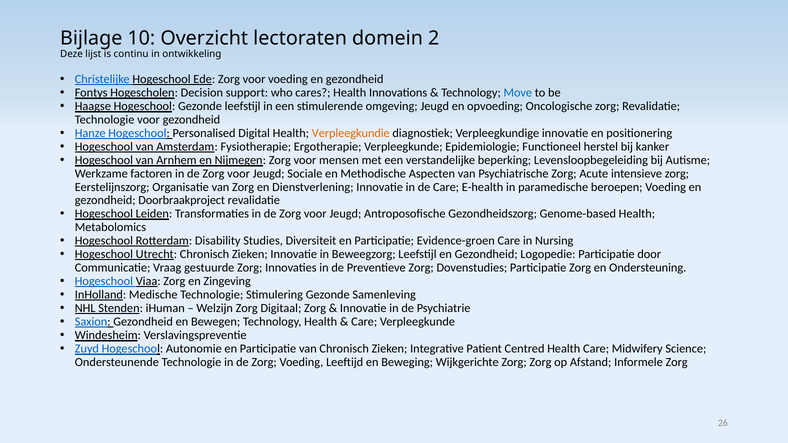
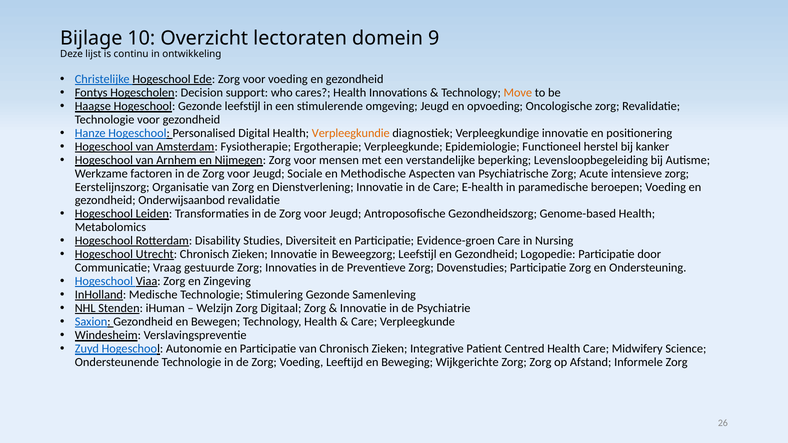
2: 2 -> 9 (434, 38)
Move colour: blue -> orange (518, 93)
Doorbraakproject: Doorbraakproject -> Onderwijsaanbod (182, 200)
